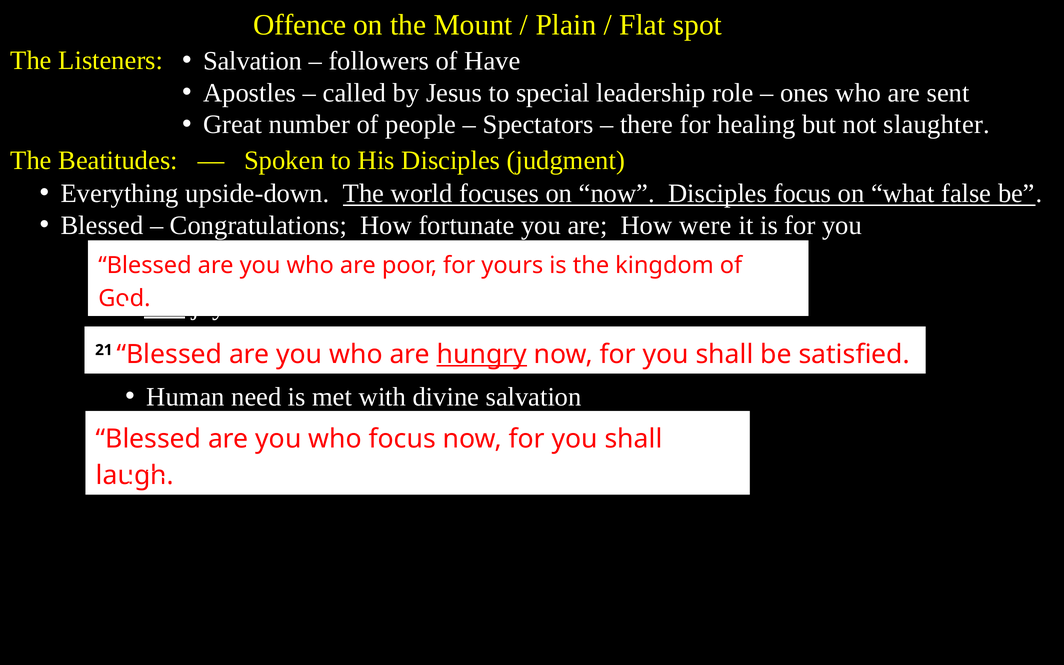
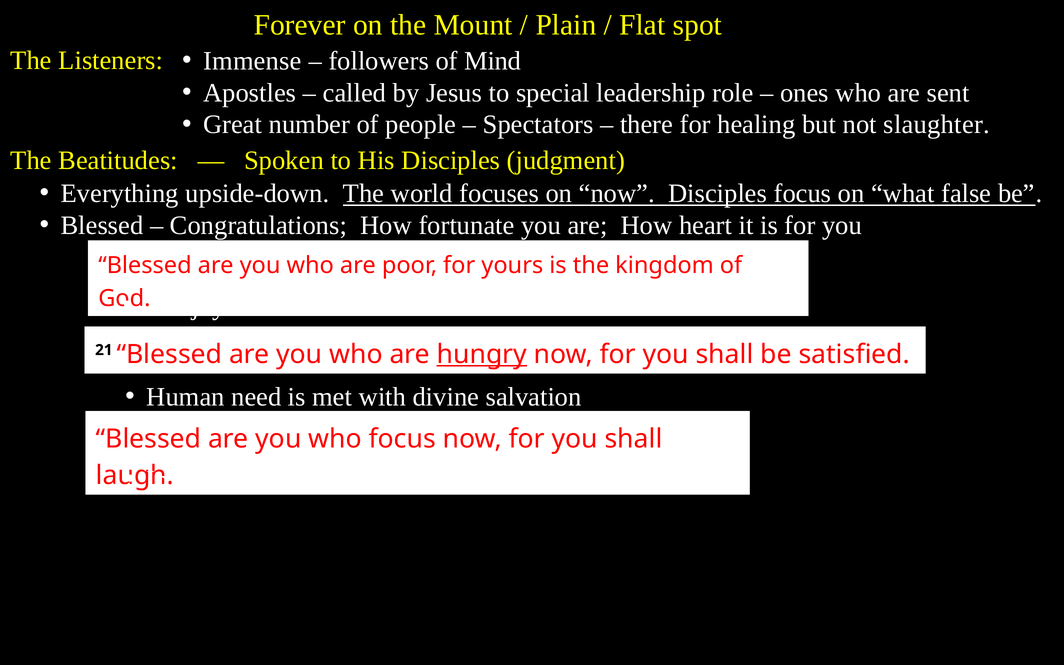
Offence: Offence -> Forever (300, 25)
Salvation: Salvation -> Immense (253, 61)
Have: Have -> Mind (493, 61)
were: were -> heart (706, 225)
The underline: present -> none (165, 306)
